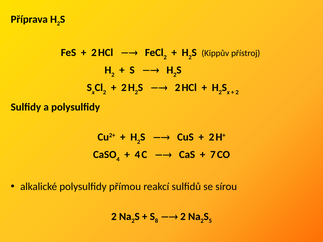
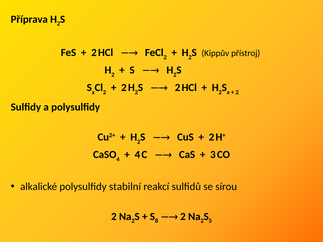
7: 7 -> 3 (213, 155)
přímou: přímou -> stabilní (125, 187)
